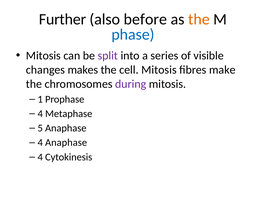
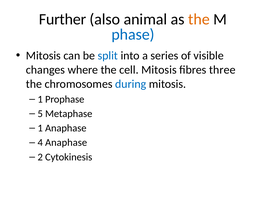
before: before -> animal (145, 19)
split colour: purple -> blue (108, 56)
makes: makes -> where (83, 70)
make: make -> three (222, 70)
during colour: purple -> blue (131, 84)
4: 4 -> 5 (40, 114)
5: 5 -> 1 (40, 128)
4: 4 -> 2 (40, 157)
